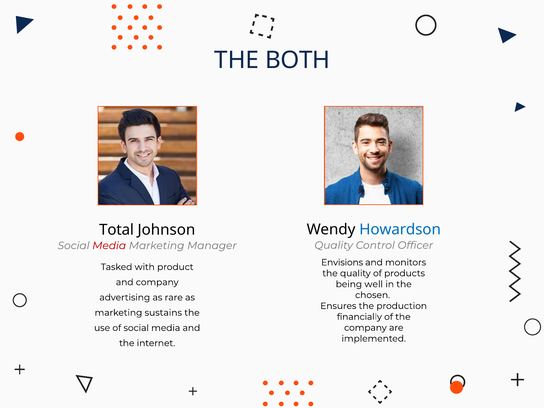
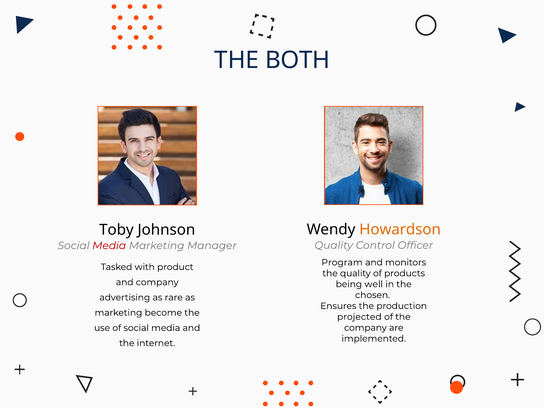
Howardson colour: blue -> orange (400, 230)
Total: Total -> Toby (116, 230)
Envisions: Envisions -> Program (342, 262)
sustains: sustains -> become (163, 313)
financially: financially -> projected (359, 317)
